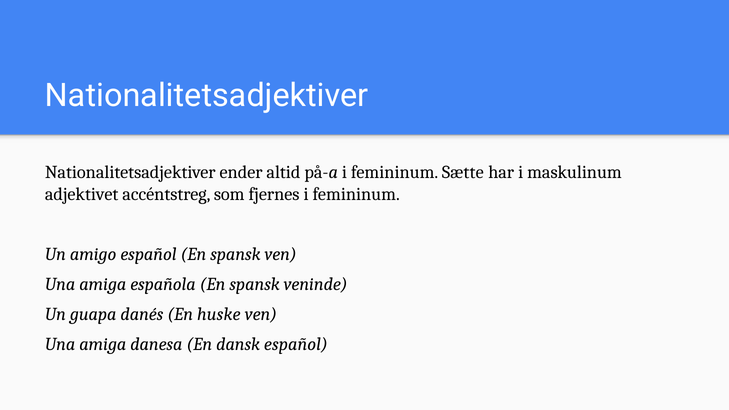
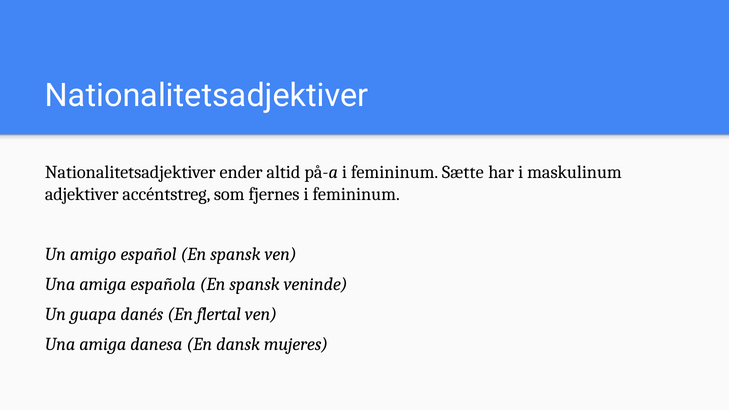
adjektivet: adjektivet -> adjektiver (82, 194)
huske: huske -> flertal (219, 314)
dansk español: español -> mujeres (296, 344)
